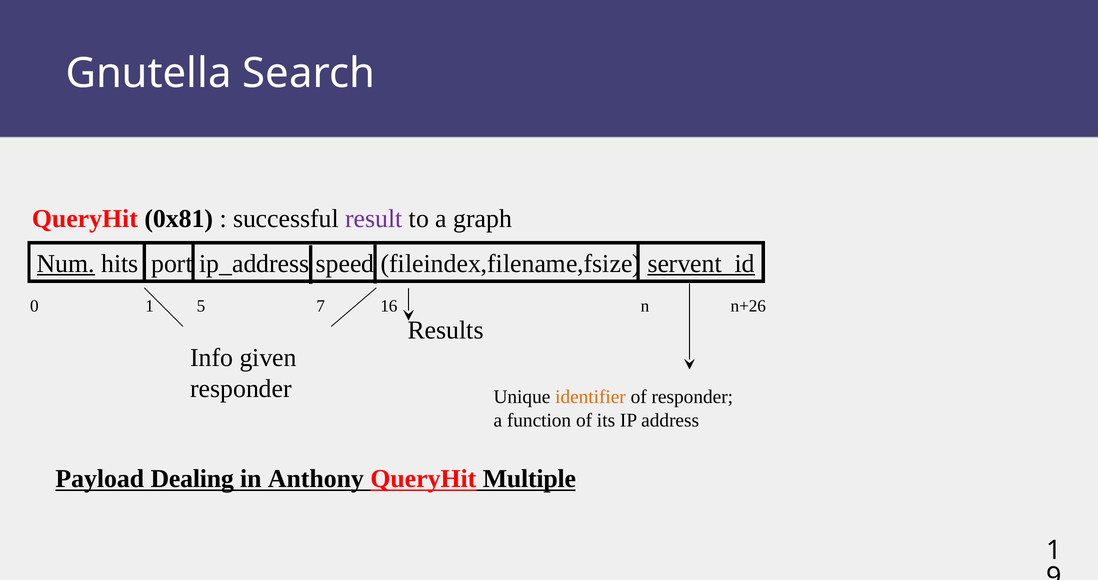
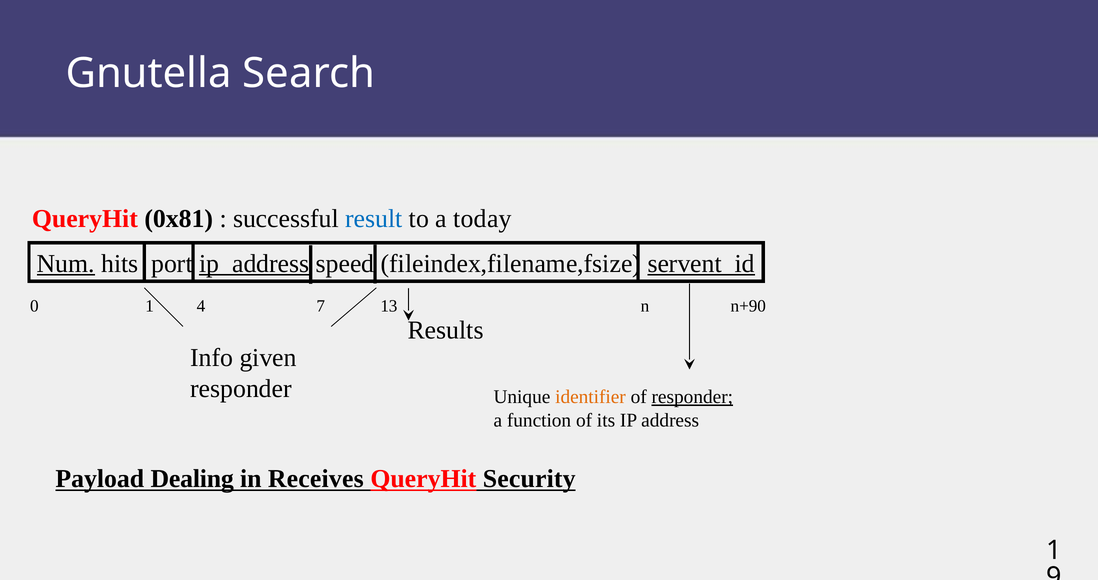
result colour: purple -> blue (374, 219)
graph: graph -> today (482, 219)
ip_address underline: none -> present (254, 264)
5: 5 -> 4 (201, 306)
16: 16 -> 13 (389, 306)
n+26: n+26 -> n+90 (748, 306)
responder underline: none -> present (692, 397)
Anthony: Anthony -> Receives (316, 479)
Multiple: Multiple -> Security (529, 479)
